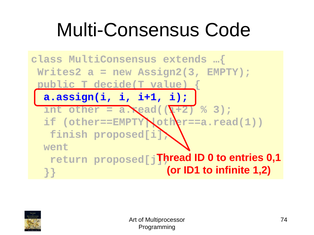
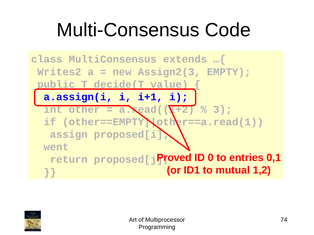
finish: finish -> assign (69, 135)
Thread: Thread -> Proved (174, 158)
infinite: infinite -> mutual (233, 170)
